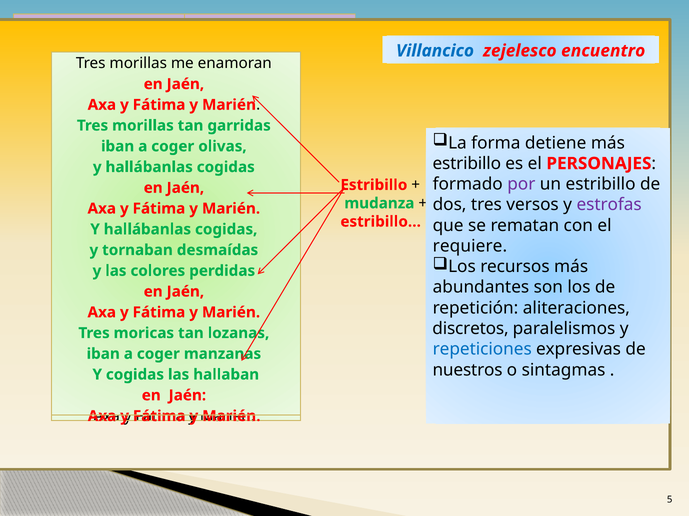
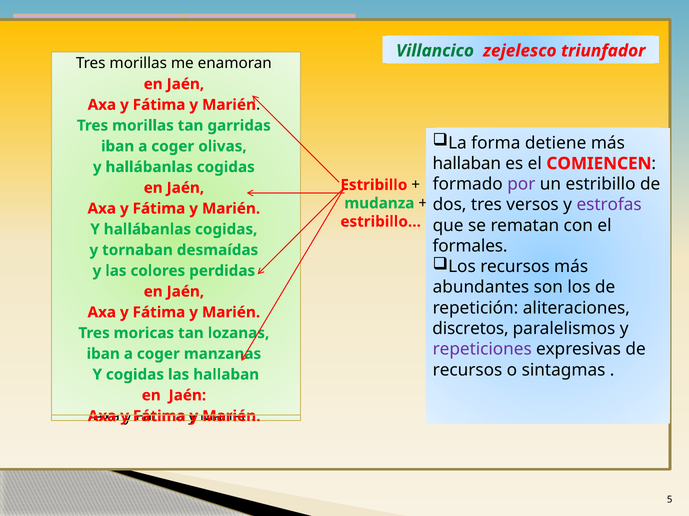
Villancico colour: blue -> green (435, 51)
encuentro: encuentro -> triunfador (603, 51)
estribillo: estribillo -> hallaban (467, 164)
PERSONAJES: PERSONAJES -> COMIENCEN (599, 164)
requiere: requiere -> formales (470, 246)
repeticiones colour: blue -> purple (482, 350)
nuestros: nuestros -> recursos (467, 370)
